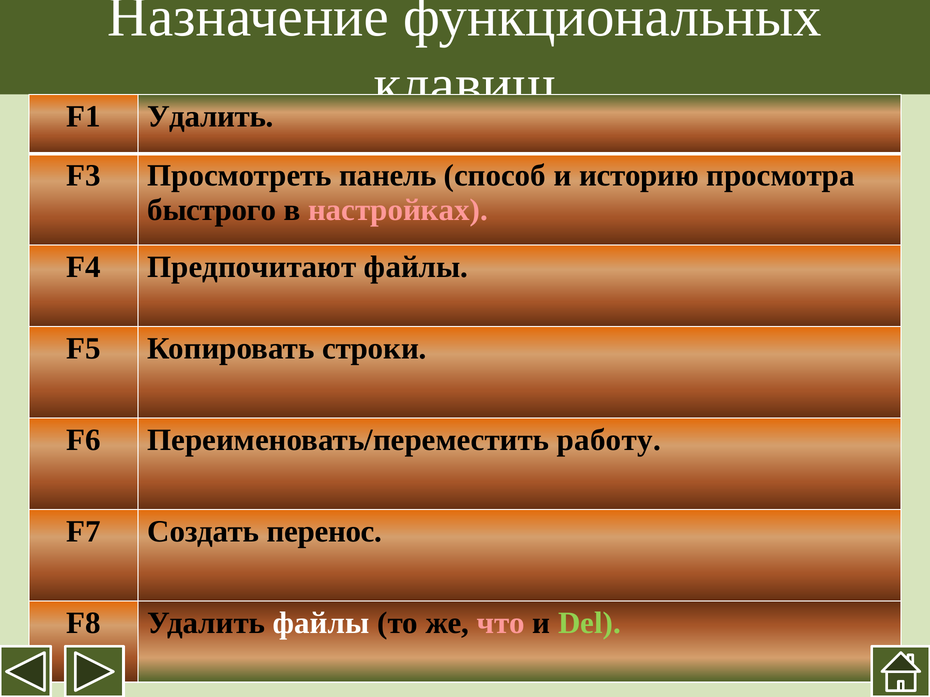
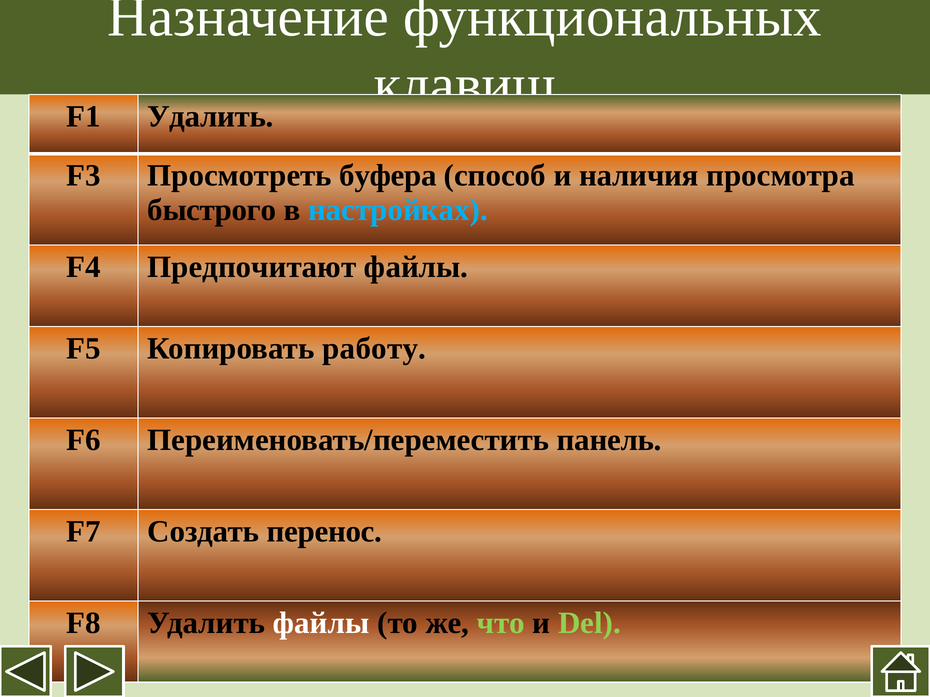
панель: панель -> буфера (388, 176)
историю: историю -> наличия (639, 176)
настройках colour: pink -> light blue (398, 210)
строки: строки -> работу (374, 349)
работу: работу -> панель (609, 440)
что colour: pink -> light green (501, 623)
